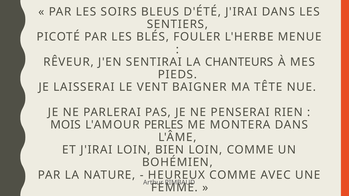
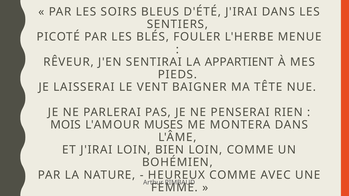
CHANTEURS: CHANTEURS -> APPARTIENT (239, 62)
PERLES: PERLES -> MUSES (164, 125)
